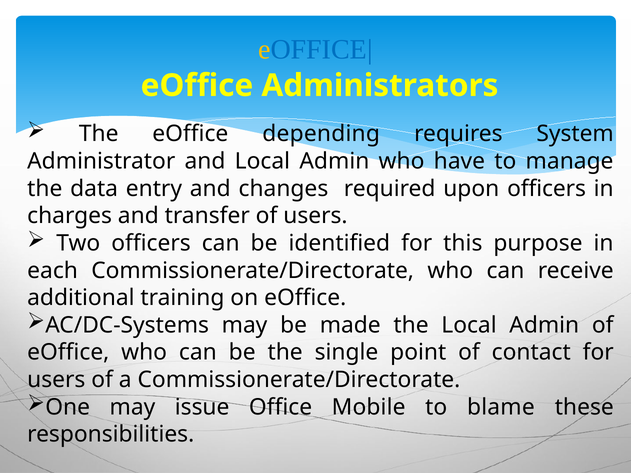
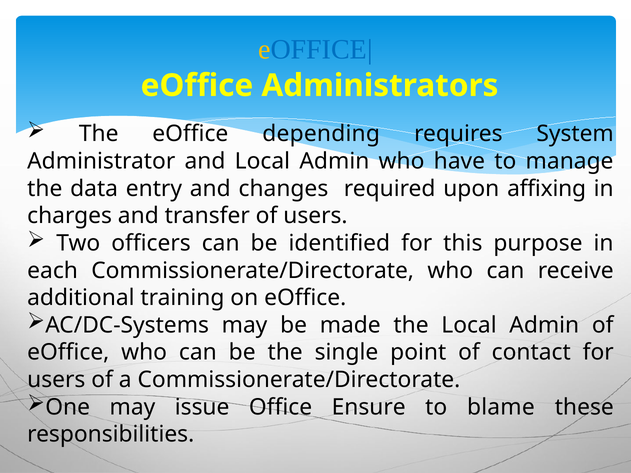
upon officers: officers -> affixing (547, 189)
Mobile: Mobile -> Ensure (369, 407)
